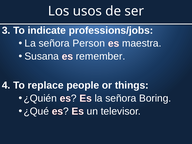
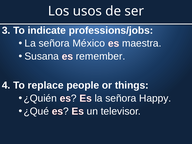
Person: Person -> México (89, 43)
Boring: Boring -> Happy (155, 98)
